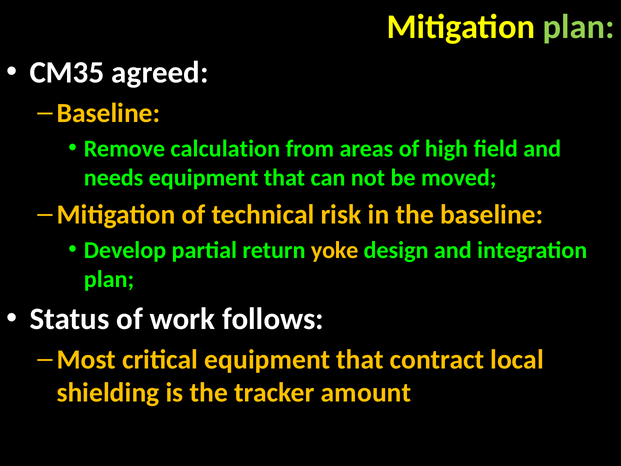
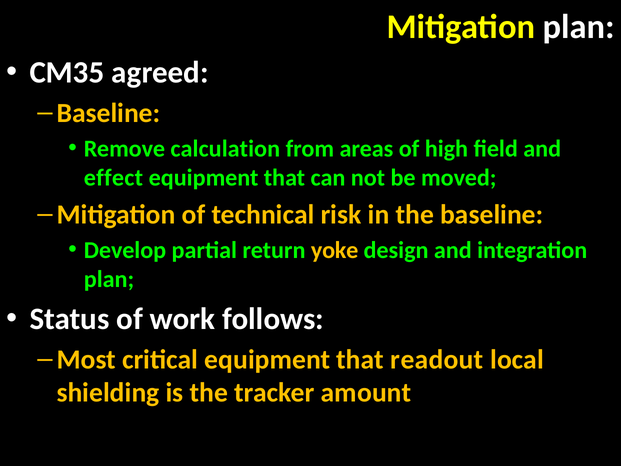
plan colour: light green -> white (579, 27)
needs: needs -> effect (113, 178)
contract: contract -> readout (437, 359)
